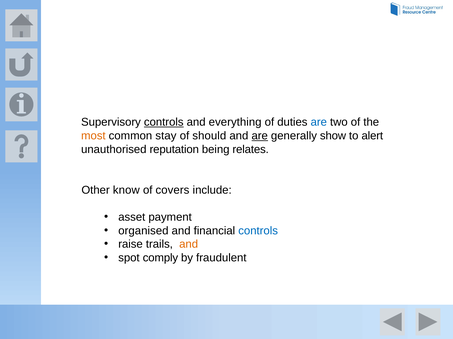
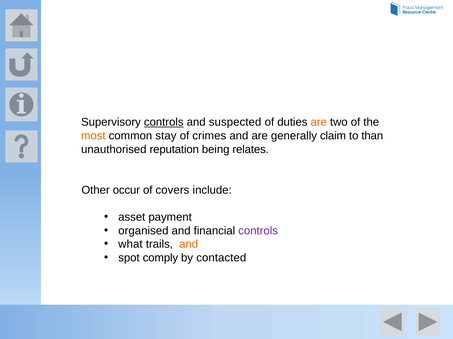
everything: everything -> suspected (235, 122)
are colour: blue -> orange (319, 122)
should: should -> crimes (209, 136)
are underline: present -> none (260, 136)
show: show -> claim (333, 136)
alert: alert -> than (372, 136)
know: know -> occur (126, 190)
controls colour: blue -> purple (258, 231)
raise: raise -> what (130, 245)
fraudulent: fraudulent -> contacted (221, 258)
